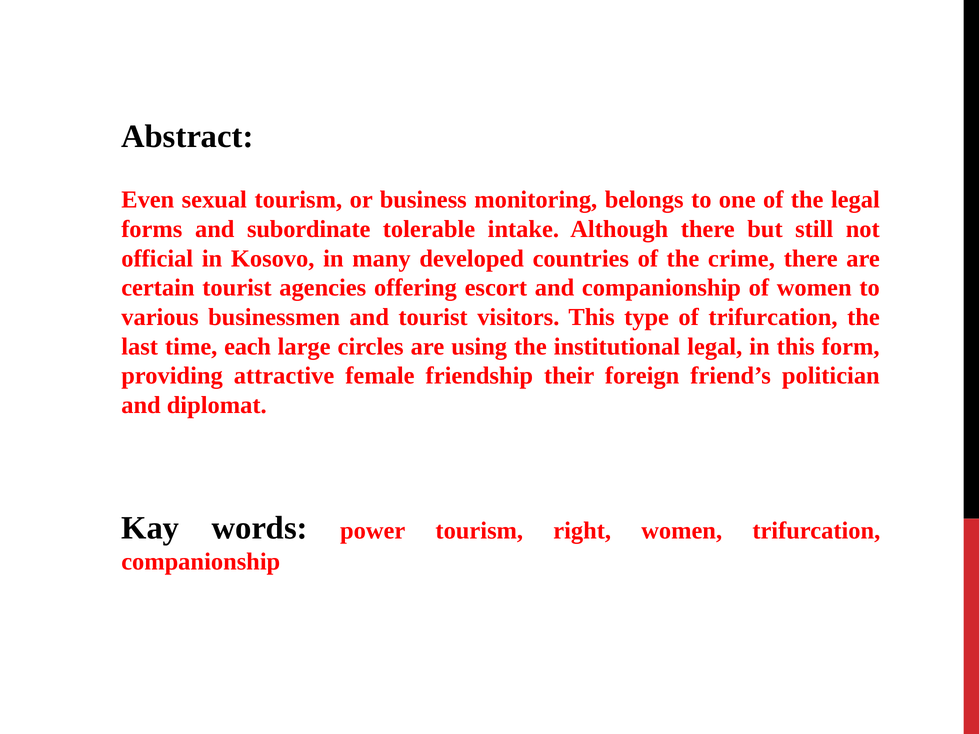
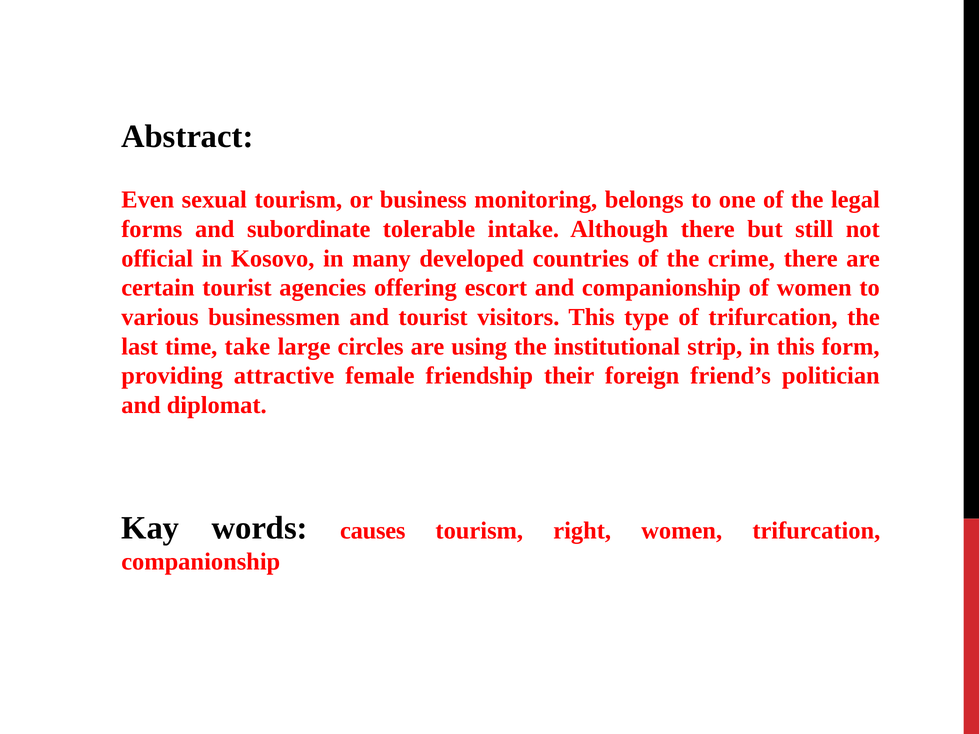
each: each -> take (247, 347)
institutional legal: legal -> strip (715, 347)
power: power -> causes (373, 531)
